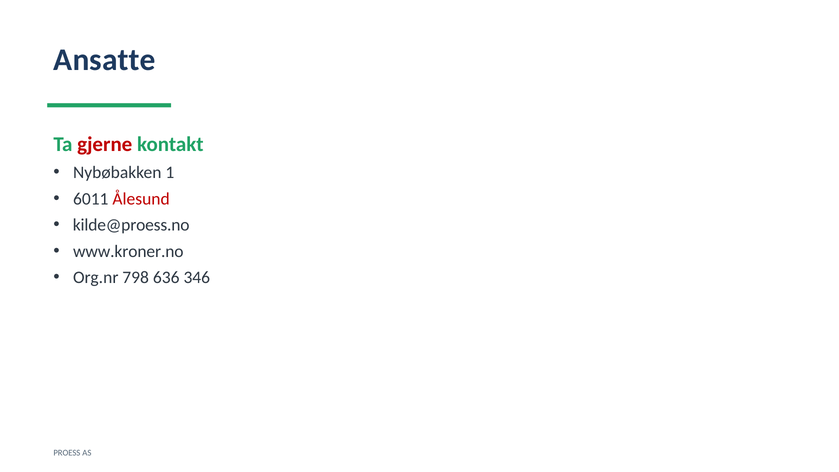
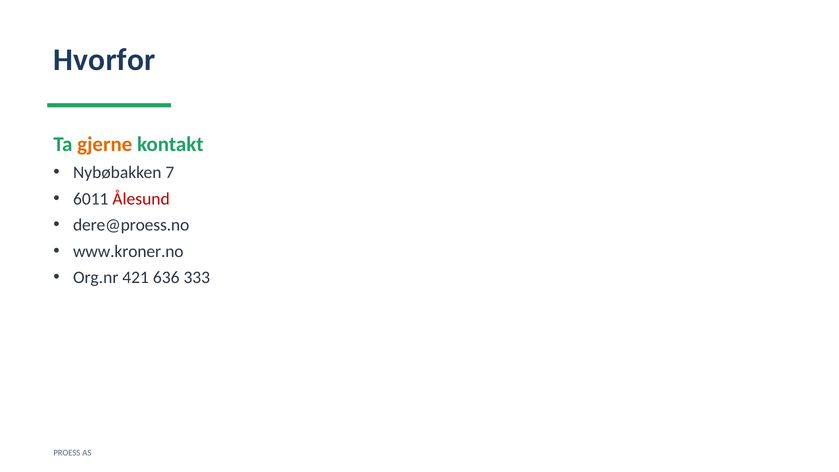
Ansatte: Ansatte -> Hvorfor (104, 60)
gjerne colour: red -> orange (105, 144)
1: 1 -> 7 (170, 173)
kilde@proess.no: kilde@proess.no -> dere@proess.no (131, 225)
798: 798 -> 421 (136, 277)
346: 346 -> 333 (197, 277)
